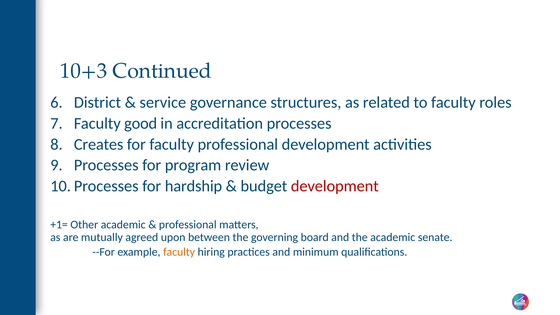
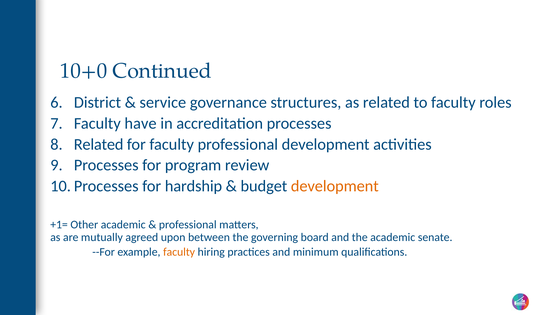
10+3: 10+3 -> 10+0 (84, 71)
good: good -> have (141, 123)
Creates: Creates -> Related (99, 144)
development colour: red -> orange (335, 186)
